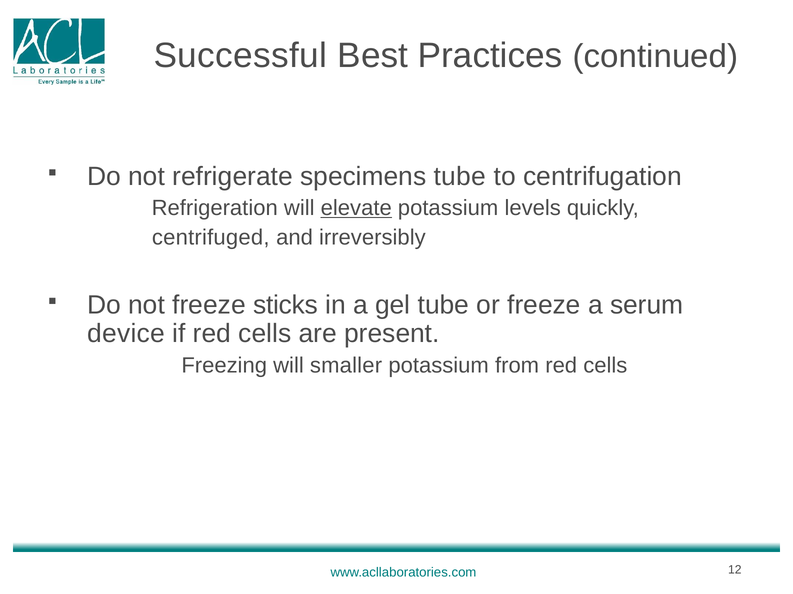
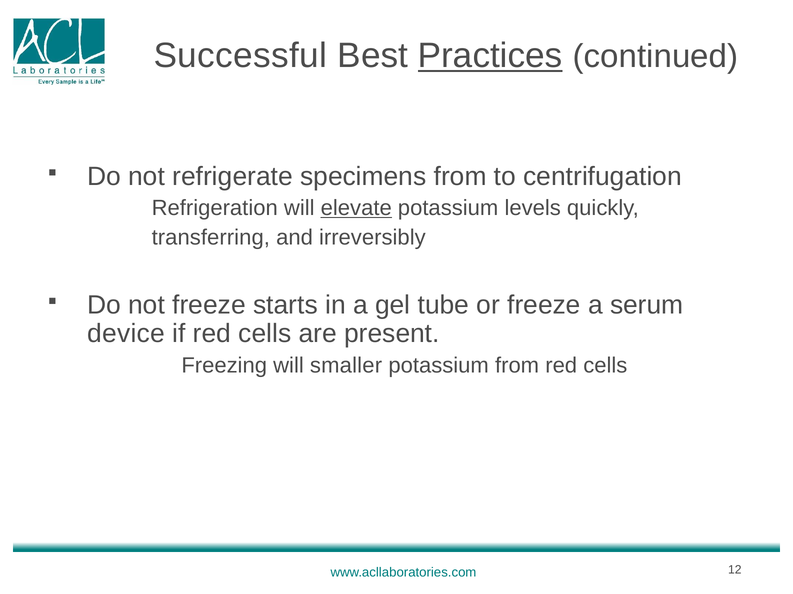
Practices underline: none -> present (490, 56)
specimens tube: tube -> from (460, 177)
centrifuged: centrifuged -> transferring (211, 238)
sticks: sticks -> starts (285, 306)
